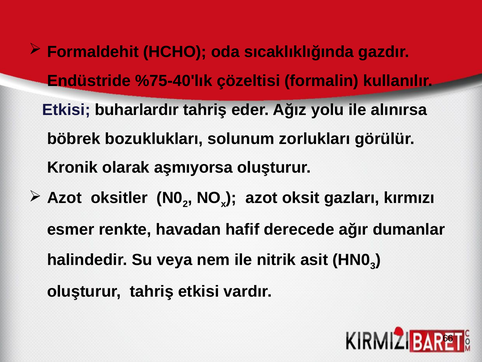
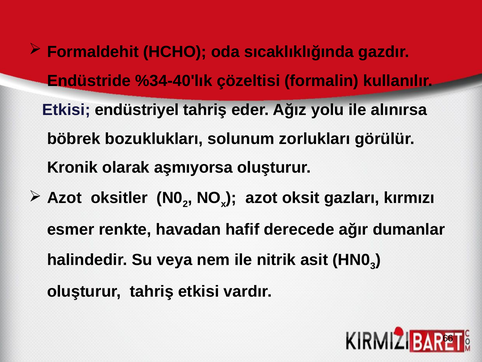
%75-40'lık: %75-40'lık -> %34-40'lık (174, 81)
buharlardır: buharlardır -> endüstriyel (137, 110)
